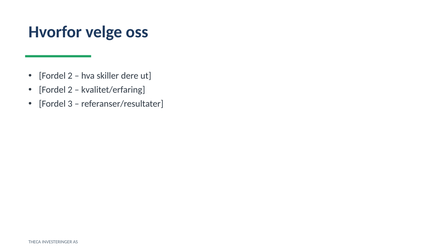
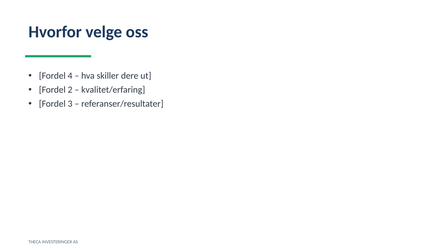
2: 2 -> 4 (70, 76)
